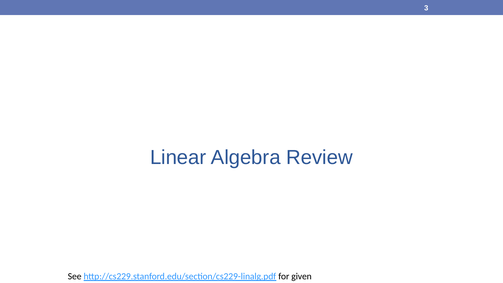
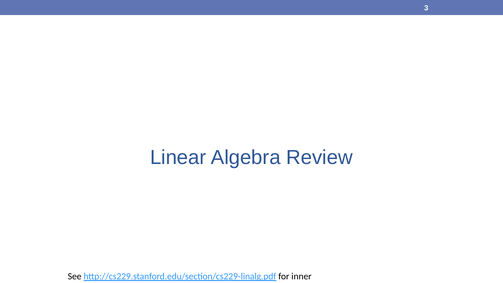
given: given -> inner (302, 276)
